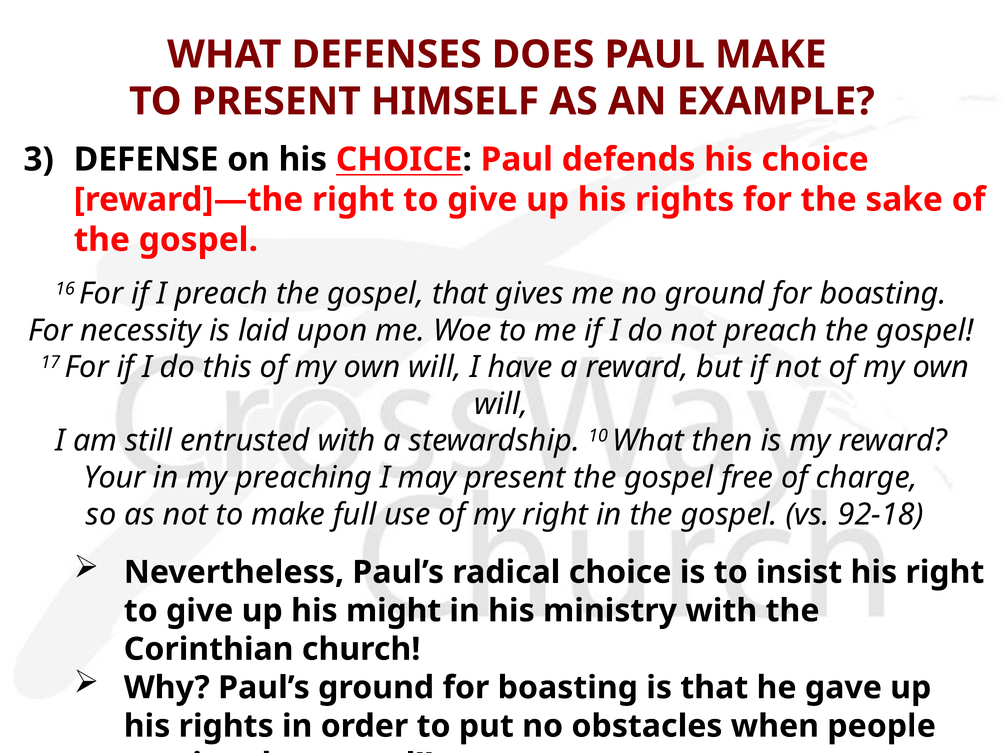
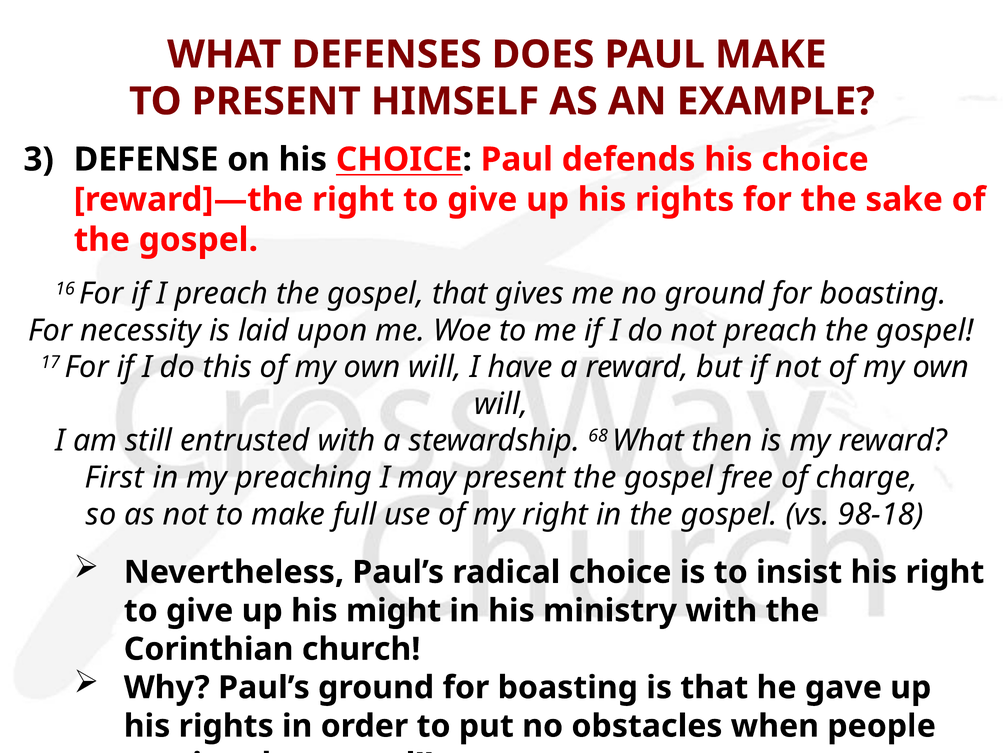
10: 10 -> 68 (598, 436)
Your: Your -> First (114, 478)
92-18: 92-18 -> 98-18 (881, 514)
